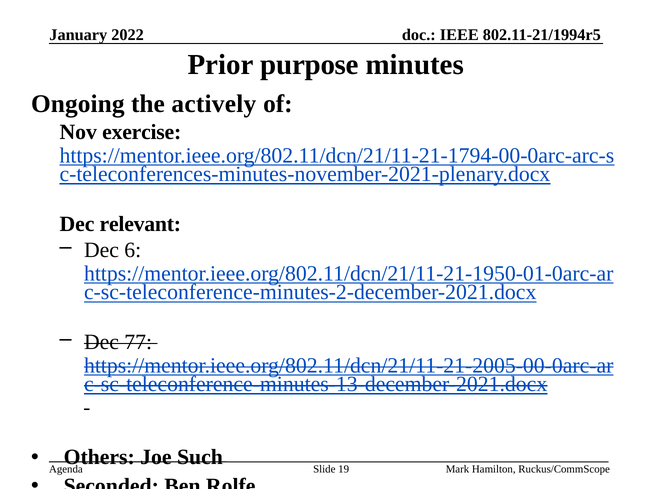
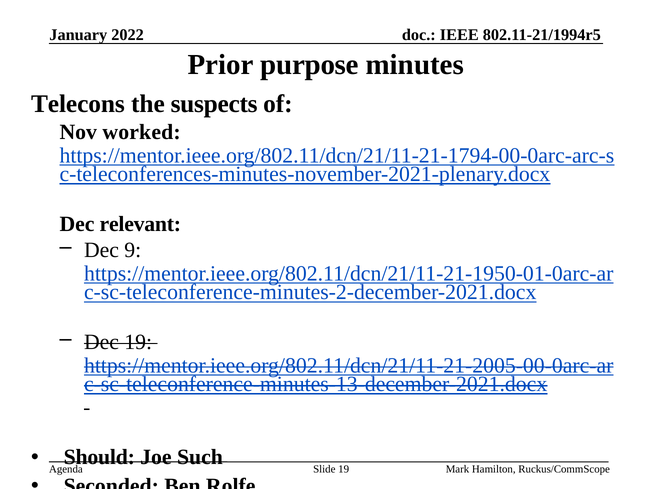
Ongoing: Ongoing -> Telecons (78, 104)
actively: actively -> suspects (214, 104)
exercise: exercise -> worked (142, 132)
6: 6 -> 9 (133, 250)
Dec 77: 77 -> 19 (138, 342)
Others: Others -> Should (99, 457)
